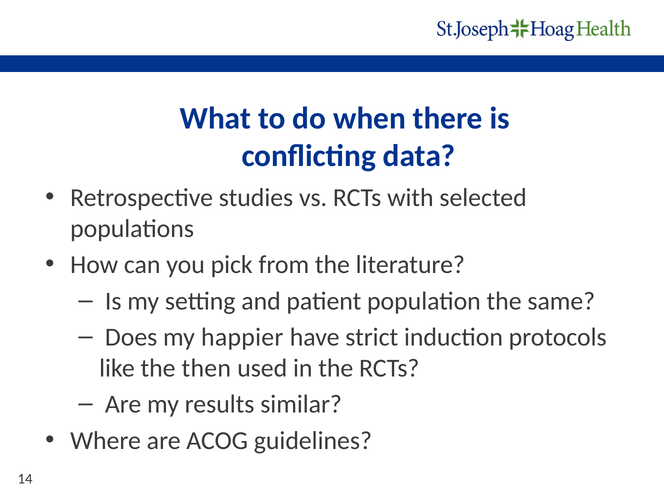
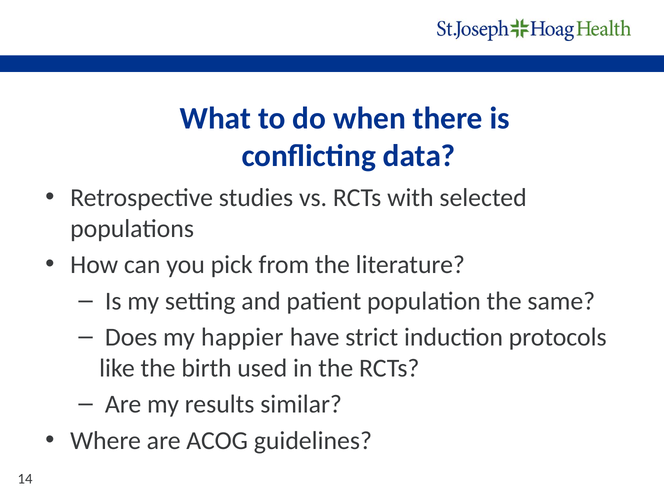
then: then -> birth (206, 368)
